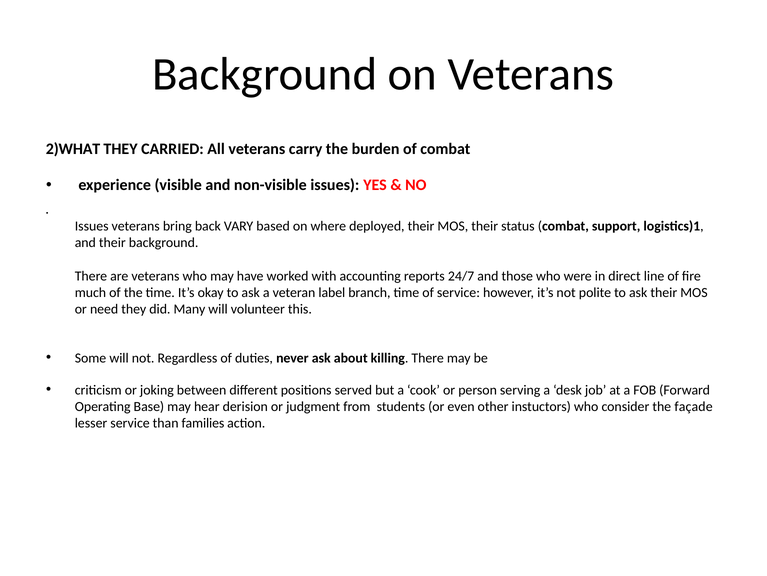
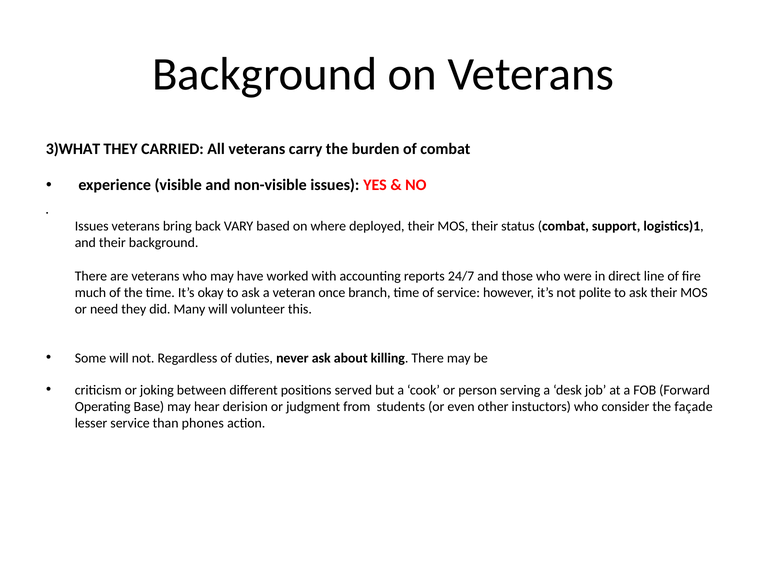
2)WHAT: 2)WHAT -> 3)WHAT (73, 149)
label: label -> once (332, 292)
families: families -> phones (203, 423)
